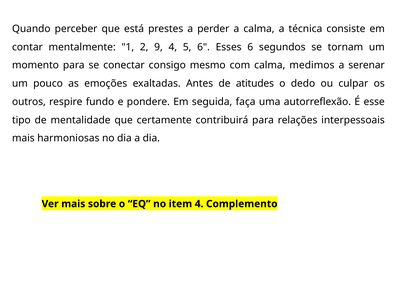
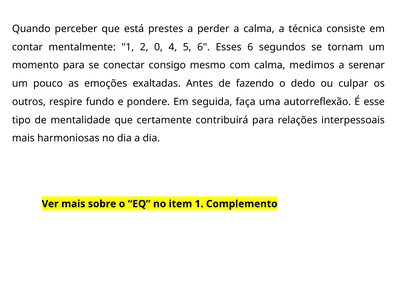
9: 9 -> 0 (158, 47)
atitudes: atitudes -> fazendo (255, 84)
item 4: 4 -> 1 (199, 204)
